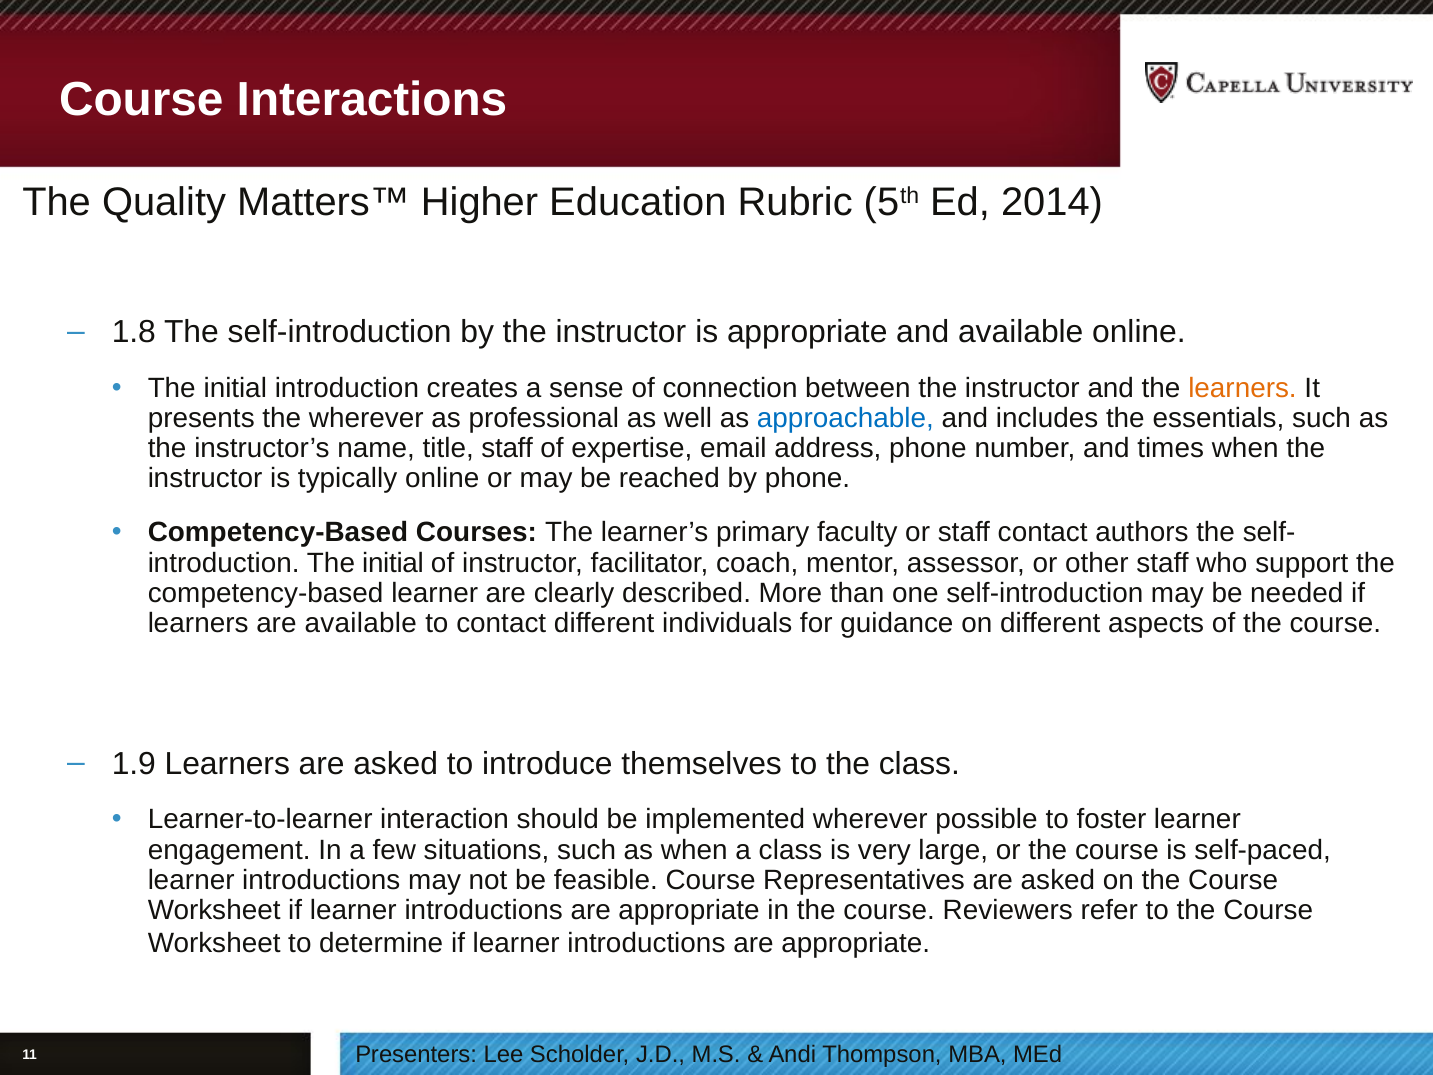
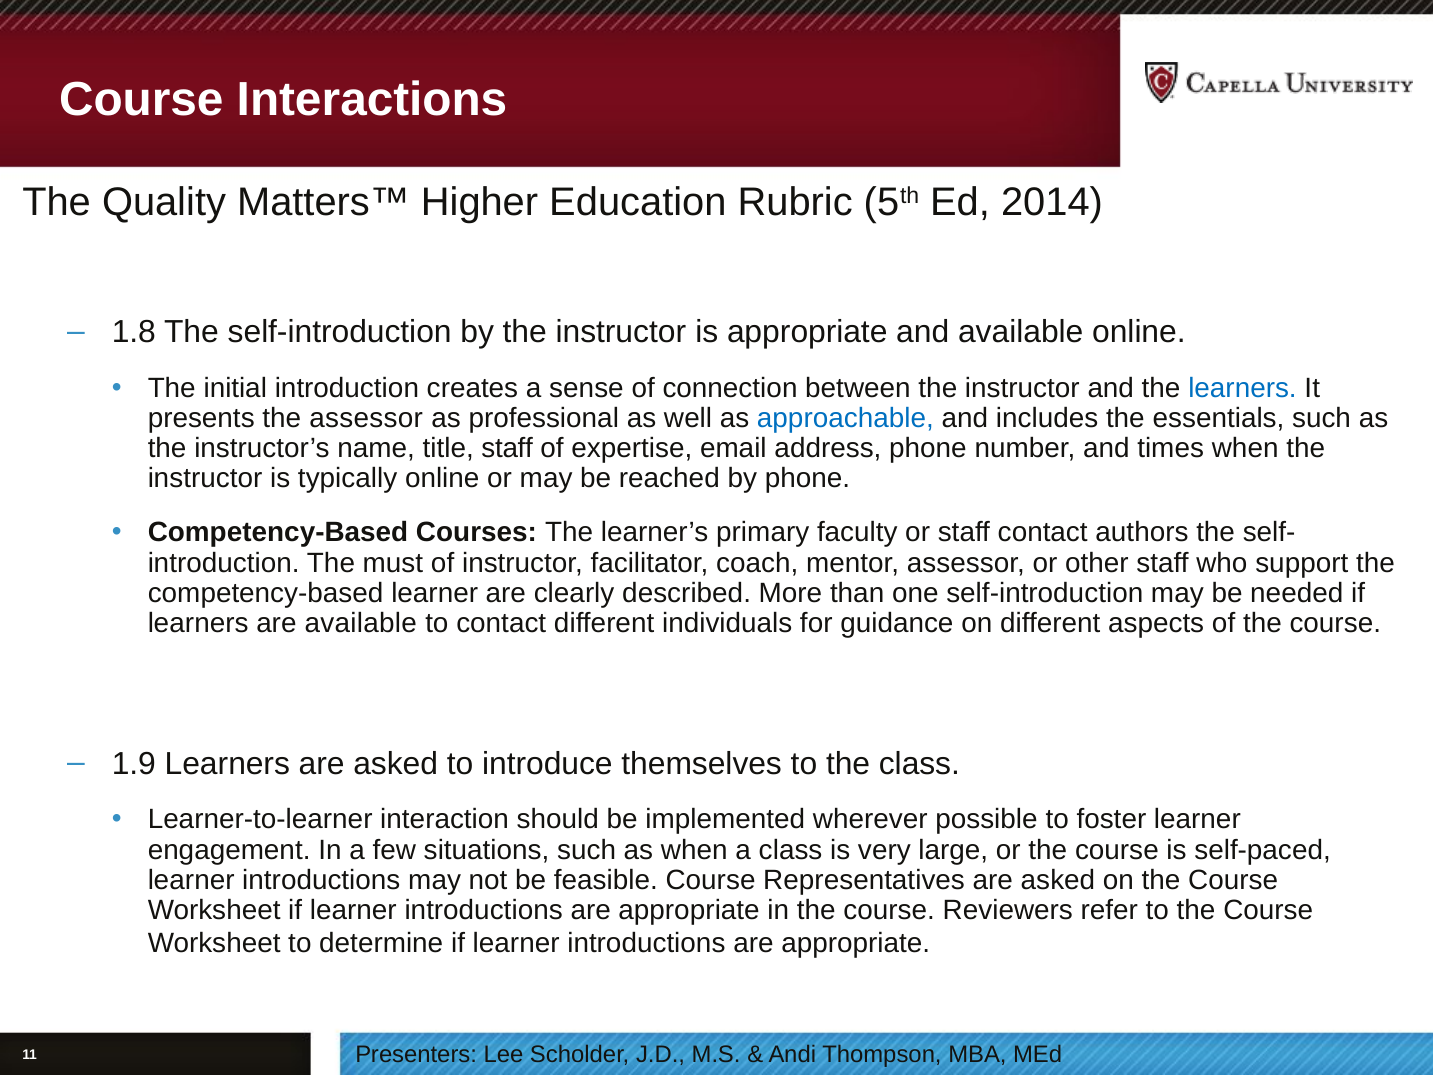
learners colour: orange -> blue (1242, 388)
the wherever: wherever -> assessor (366, 418)
introduction The initial: initial -> must (393, 563)
